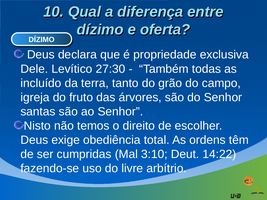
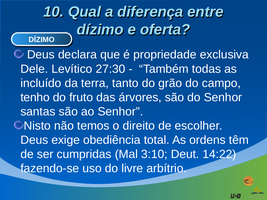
igreja: igreja -> tenho (35, 97)
